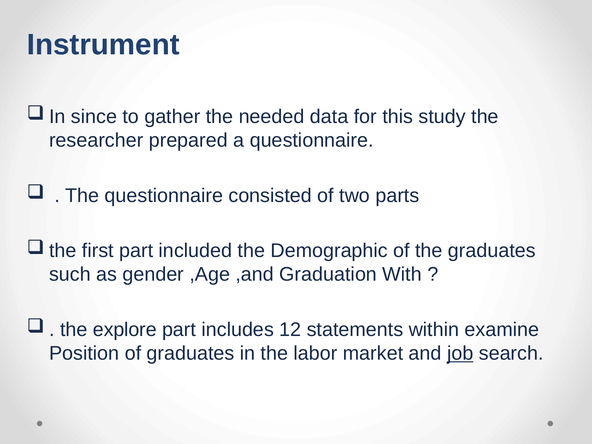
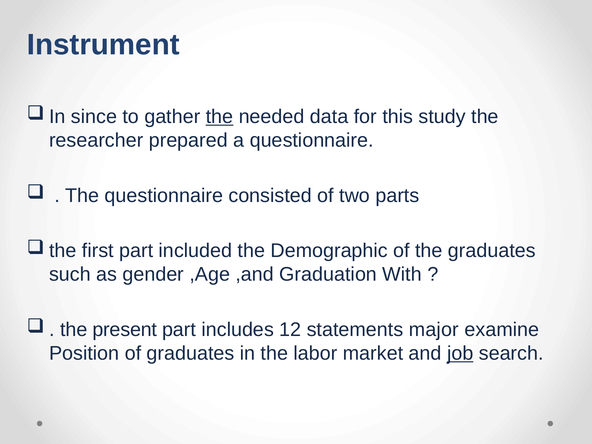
the underline: none -> present (219, 117)
explore: explore -> present (125, 330)
within: within -> major (434, 330)
